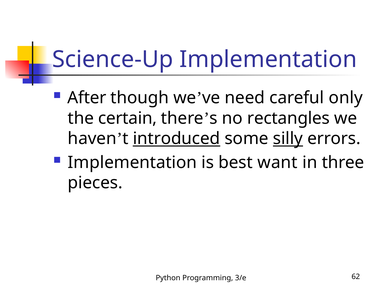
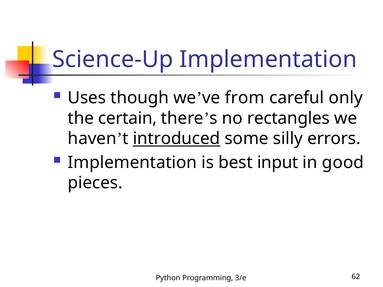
After: After -> Uses (87, 98)
need: need -> from (245, 98)
silly underline: present -> none (288, 139)
want: want -> input (278, 163)
three: three -> good (343, 163)
